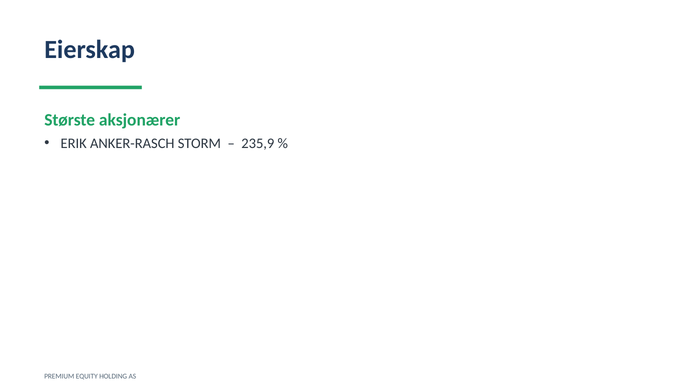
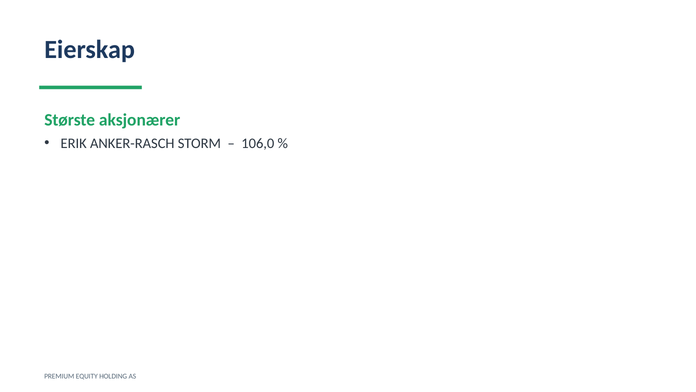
235,9: 235,9 -> 106,0 (258, 143)
